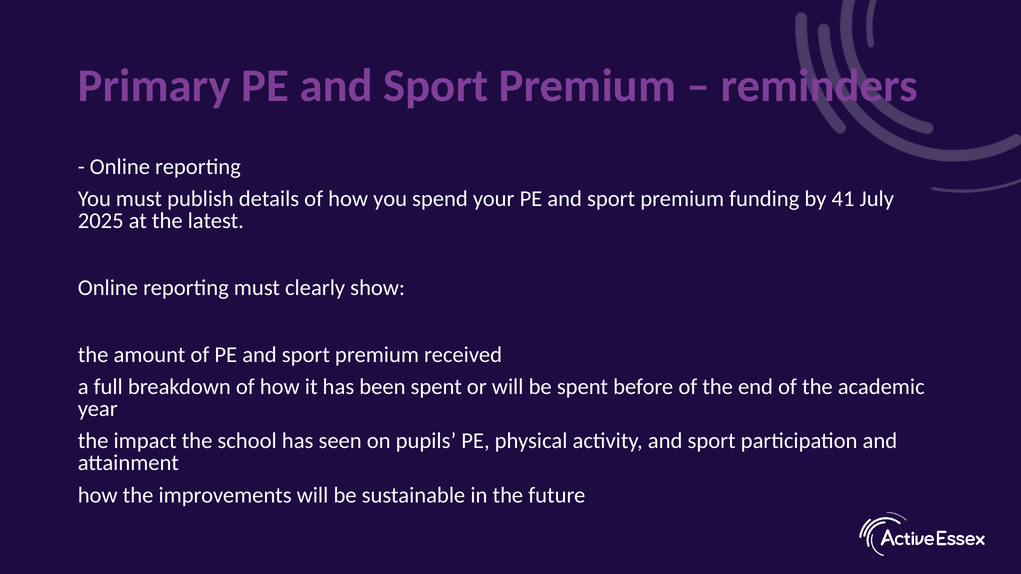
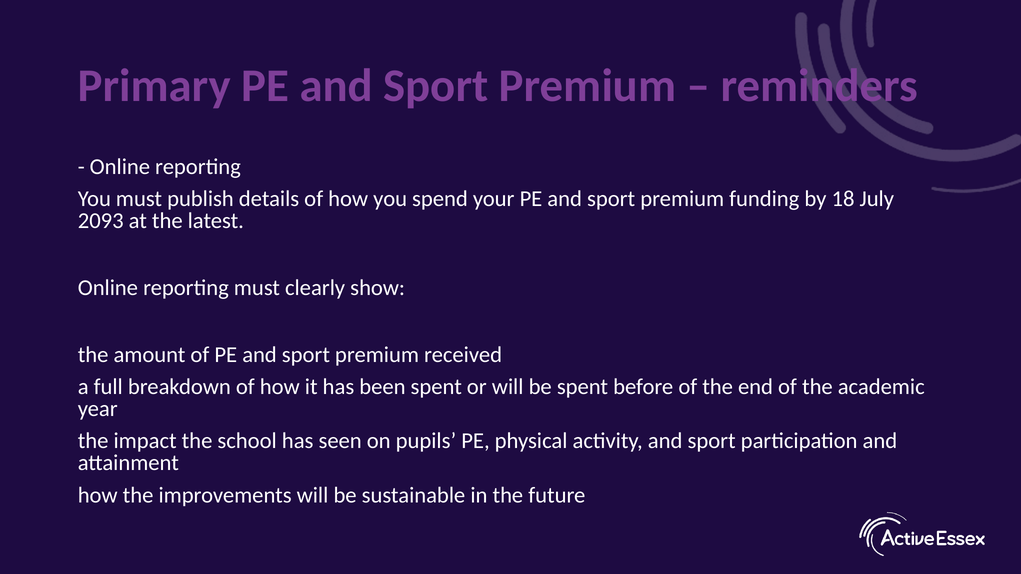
41: 41 -> 18 (843, 199)
2025: 2025 -> 2093 (101, 221)
